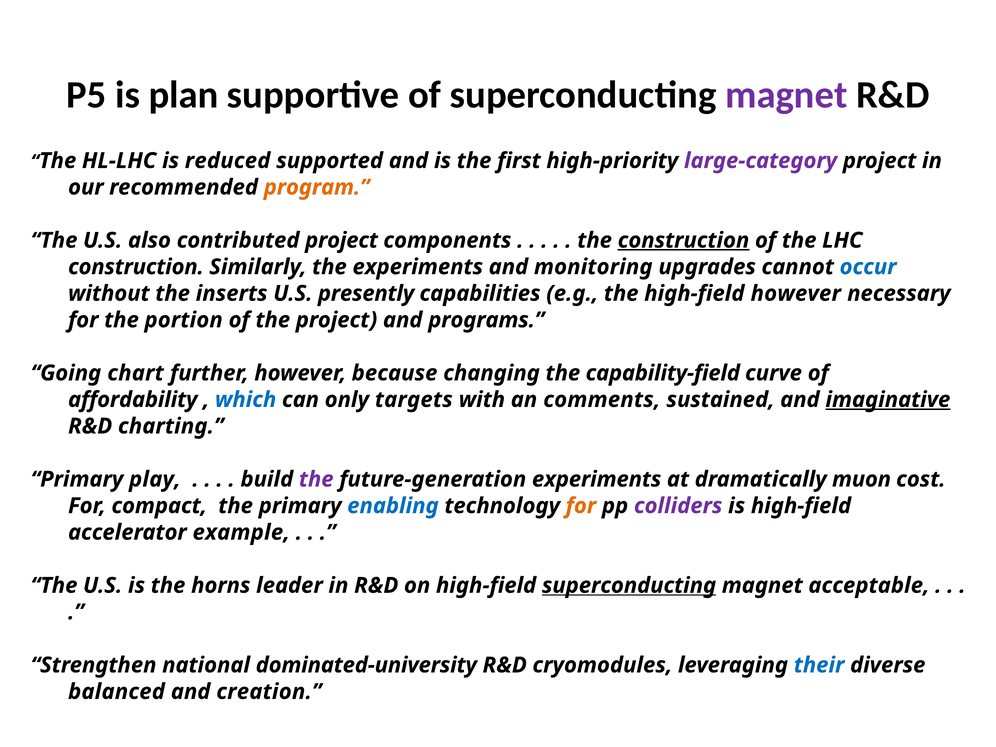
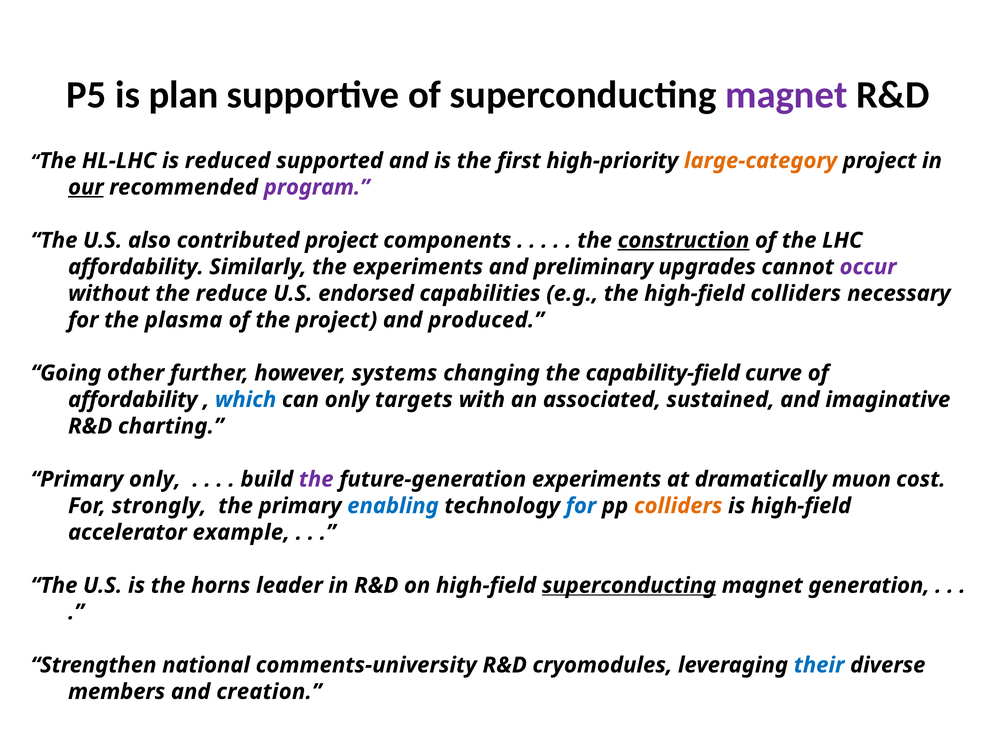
large-category colour: purple -> orange (761, 161)
our underline: none -> present (86, 187)
program colour: orange -> purple (317, 187)
construction: construction -> affordability (136, 267)
monitoring: monitoring -> preliminary (593, 267)
occur colour: blue -> purple (868, 267)
inserts: inserts -> reduce (232, 293)
presently: presently -> endorsed (366, 293)
high-field however: however -> colliders (796, 293)
portion: portion -> plasma (184, 320)
programs: programs -> produced (486, 320)
chart: chart -> other (136, 373)
because: because -> systems (394, 373)
comments: comments -> associated (602, 400)
imaginative underline: present -> none (888, 400)
Primary play: play -> only (155, 479)
compact: compact -> strongly (159, 506)
for colour: orange -> blue (581, 506)
colliders colour: purple -> orange (678, 506)
acceptable: acceptable -> generation (869, 585)
dominated-university: dominated-university -> comments-university (366, 665)
balanced: balanced -> members (117, 692)
